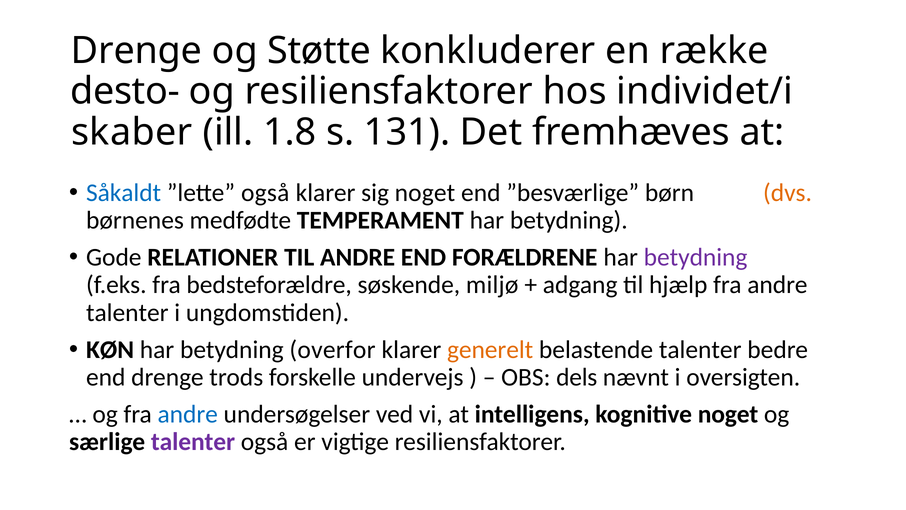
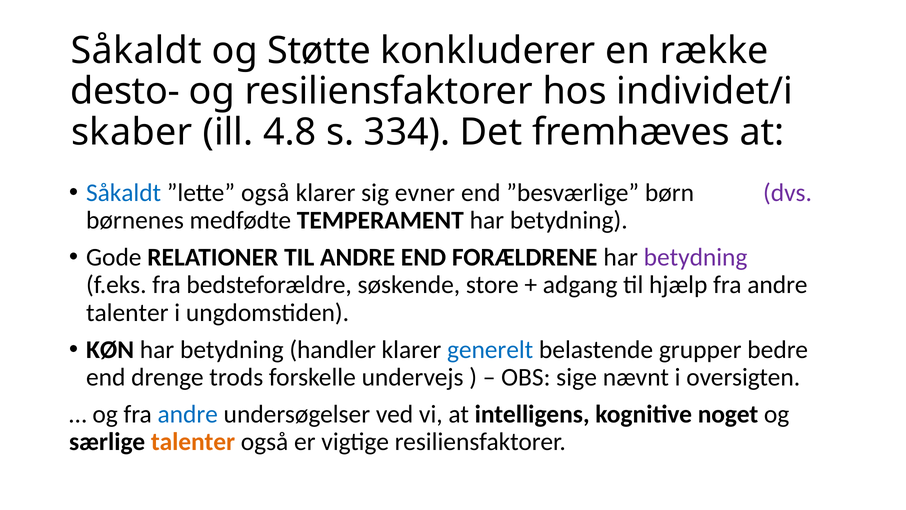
Drenge: Drenge -> Såkaldt (136, 51)
1.8: 1.8 -> 4.8 (290, 132)
131: 131 -> 334 (407, 132)
sig noget: noget -> evner (425, 193)
dvs colour: orange -> purple (788, 193)
miljø: miljø -> store (492, 285)
overfor: overfor -> handler (333, 349)
generelt colour: orange -> blue (490, 349)
belastende talenter: talenter -> grupper (700, 349)
dels: dels -> sige (577, 377)
talenter colour: purple -> orange (193, 441)
